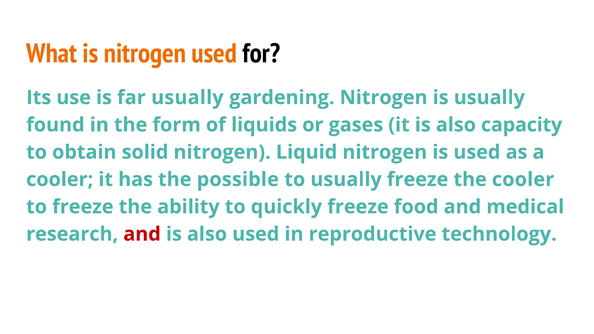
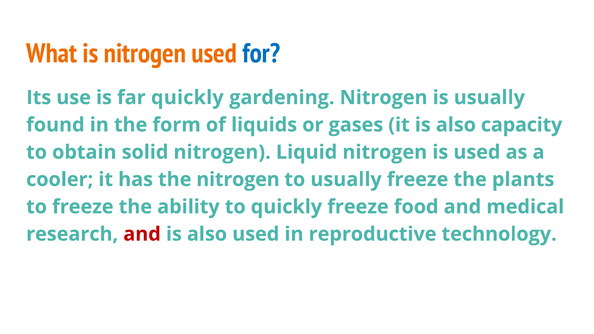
for colour: black -> blue (261, 54)
far usually: usually -> quickly (187, 98)
the possible: possible -> nitrogen (238, 180)
the cooler: cooler -> plants (523, 180)
